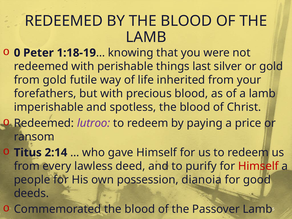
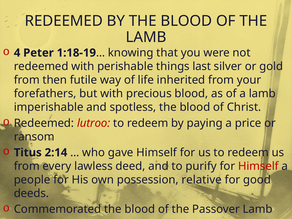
0: 0 -> 4 (17, 53)
from gold: gold -> then (55, 80)
lutroo colour: purple -> red (94, 123)
dianoia: dianoia -> relative (202, 180)
